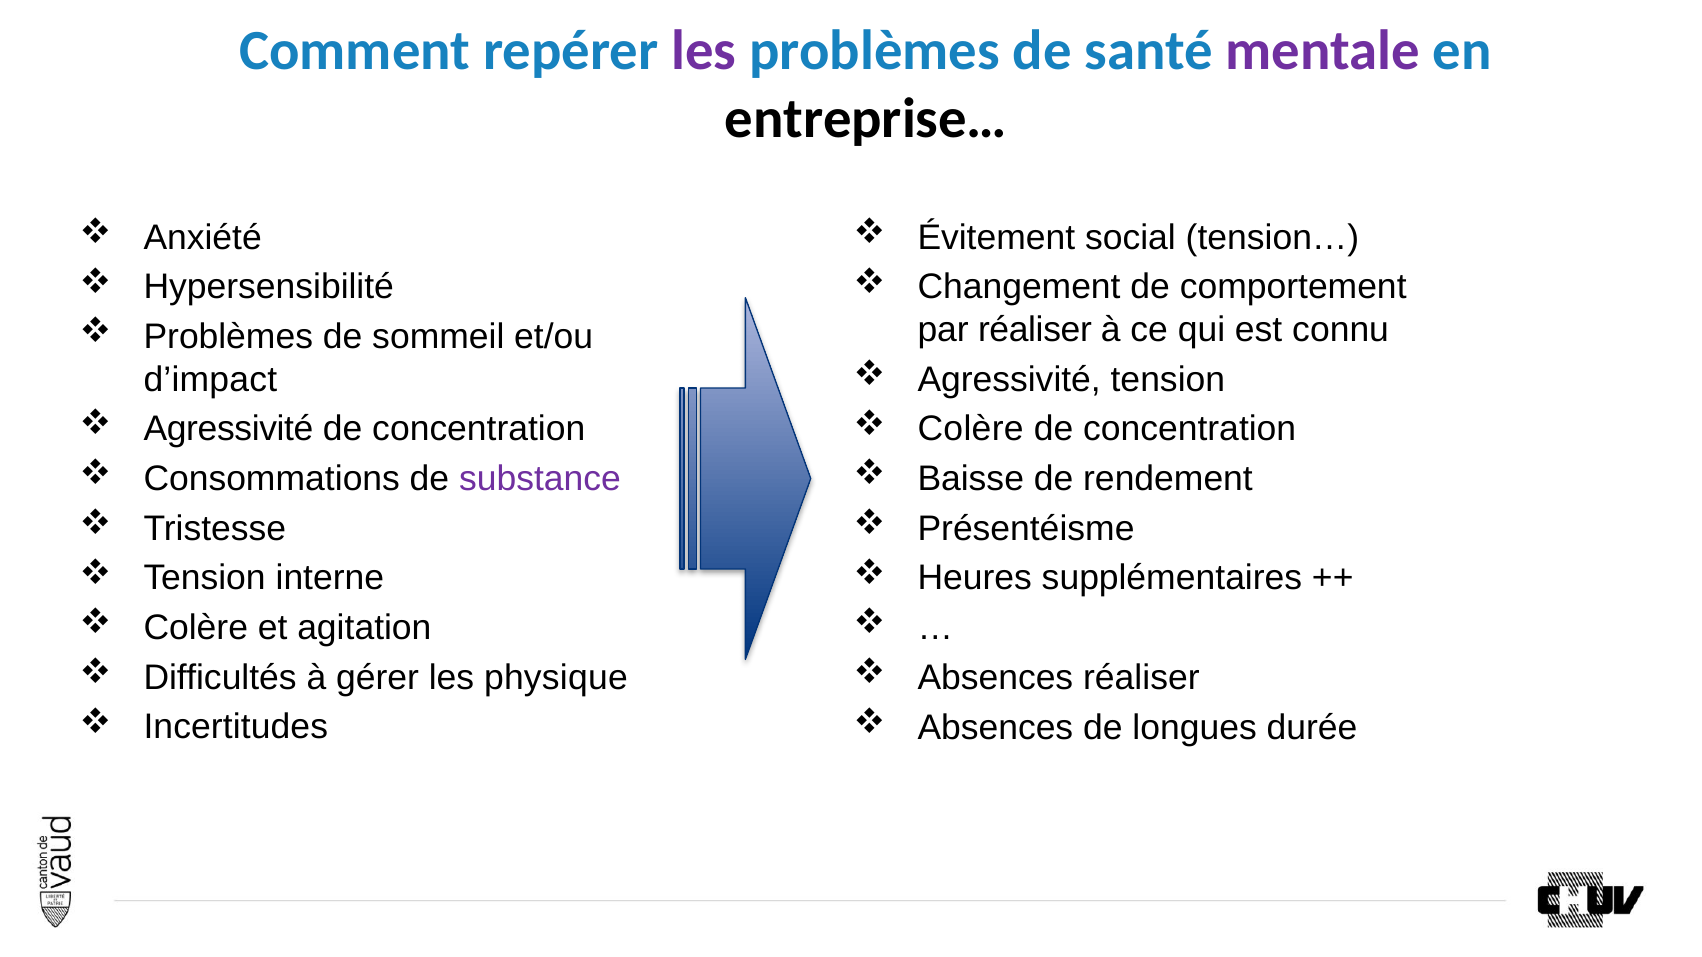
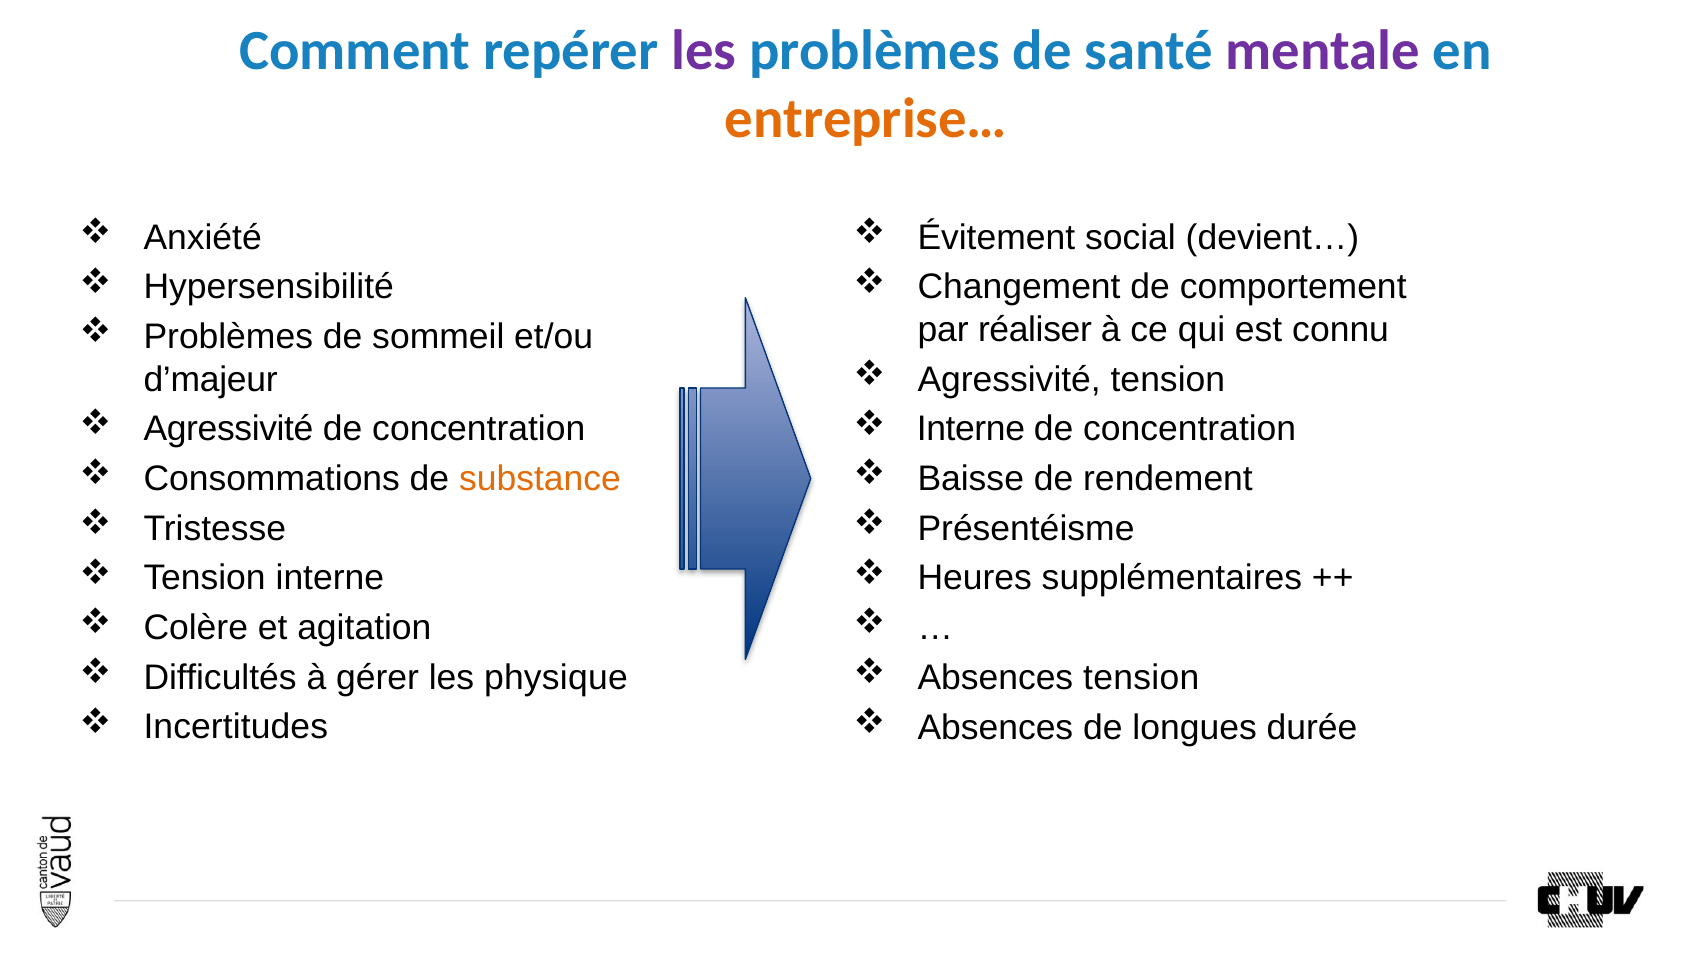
entreprise… colour: black -> orange (866, 119)
tension…: tension… -> devient… (1273, 238)
d’impact: d’impact -> d’majeur (211, 379)
Colère: Colère -> Interne (971, 429)
substance colour: purple -> orange (540, 479)
Absences réaliser: réaliser -> tension (1141, 678)
